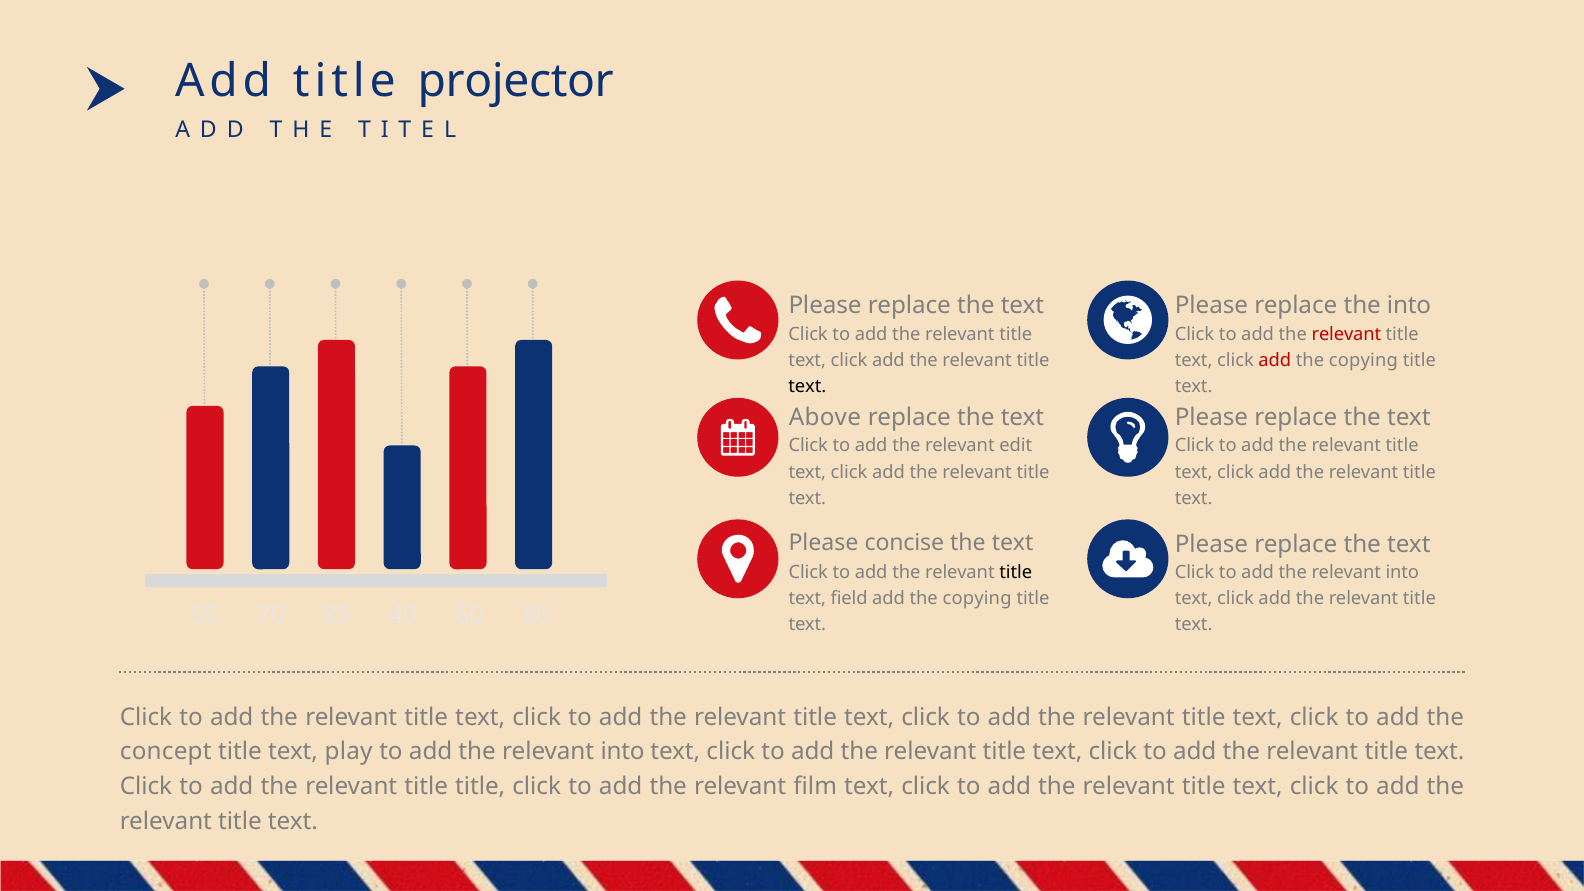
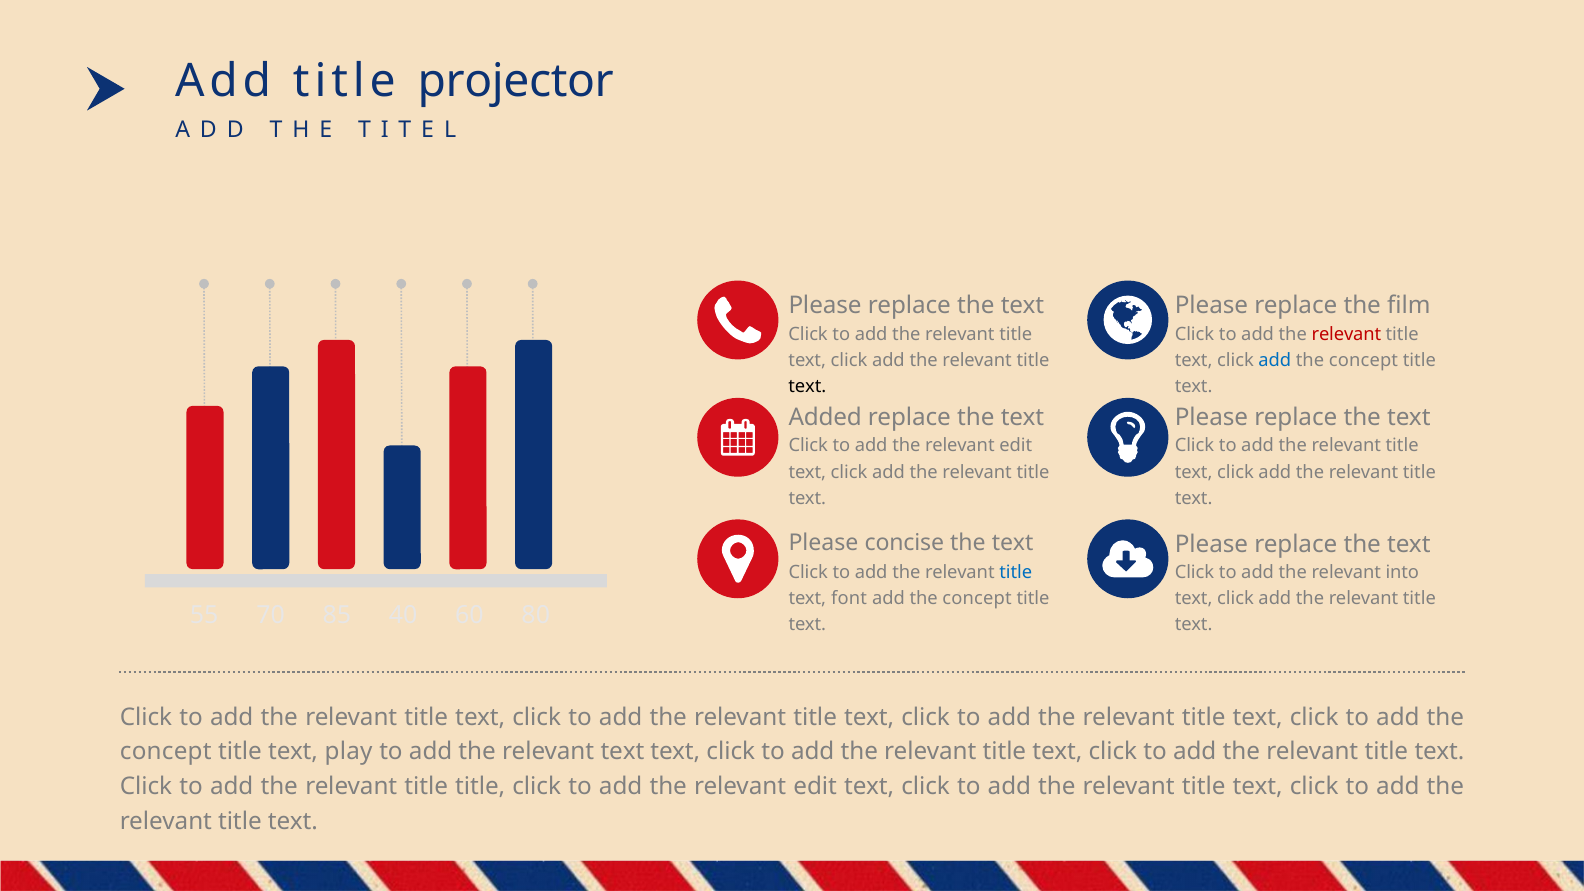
the into: into -> film (1409, 306)
add colour: red -> blue (1275, 360)
copying: copying -> concept (1363, 360)
Above: Above -> Added (825, 418)
title colour: black -> blue (1016, 572)
field: field -> font (849, 598)
copying: copying -> concept (977, 598)
into: into -> text (622, 752)
film: film -> edit (815, 787)
